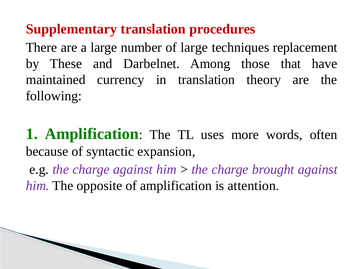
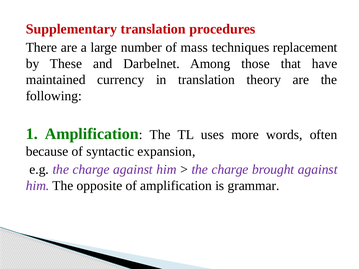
of large: large -> mass (194, 47)
attention: attention -> grammar (254, 186)
